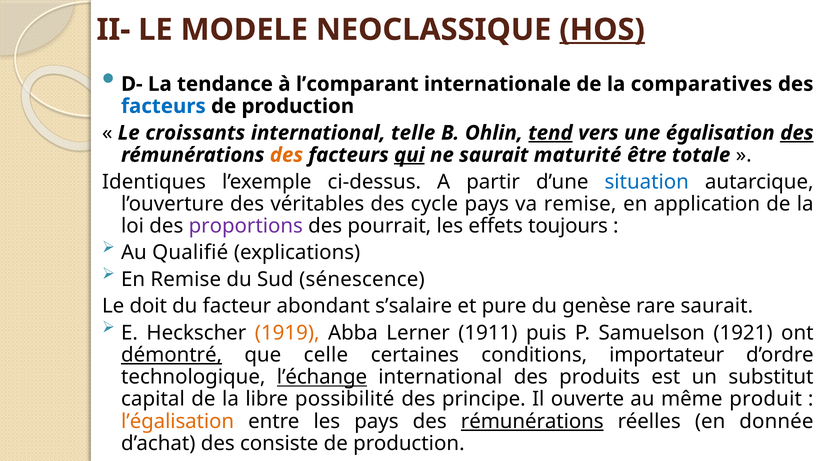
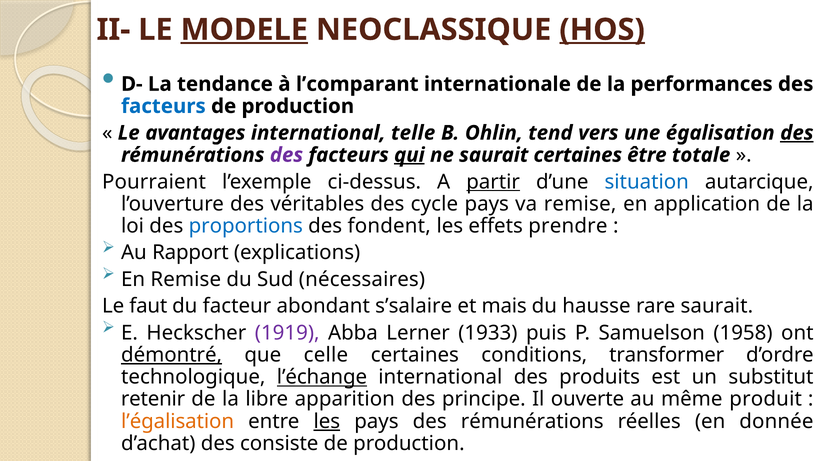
MODELE underline: none -> present (244, 30)
comparatives: comparatives -> performances (702, 84)
croissants: croissants -> avantages (195, 133)
tend underline: present -> none (550, 133)
des colour: orange -> purple (286, 155)
saurait maturité: maturité -> certaines (578, 155)
Identiques: Identiques -> Pourraient (154, 182)
partir underline: none -> present (493, 182)
proportions colour: purple -> blue (246, 226)
pourrait: pourrait -> fondent (389, 226)
toujours: toujours -> prendre (568, 226)
Qualifié: Qualifié -> Rapport (190, 253)
sénescence: sénescence -> nécessaires (362, 280)
doit: doit -> faut (148, 306)
pure: pure -> mais (504, 306)
genèse: genèse -> hausse (596, 306)
1919 colour: orange -> purple (287, 333)
1911: 1911 -> 1933 (488, 333)
1921: 1921 -> 1958 (743, 333)
importateur: importateur -> transformer (667, 355)
capital: capital -> retenir (153, 399)
possibilité: possibilité -> apparition (345, 399)
les underline: none -> present (327, 422)
rémunérations underline: present -> none (532, 422)
